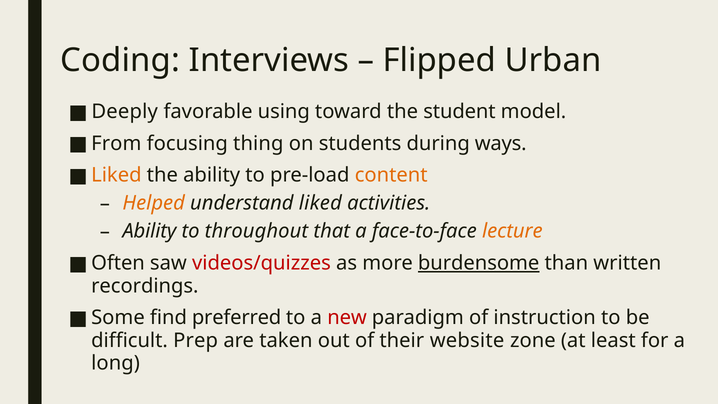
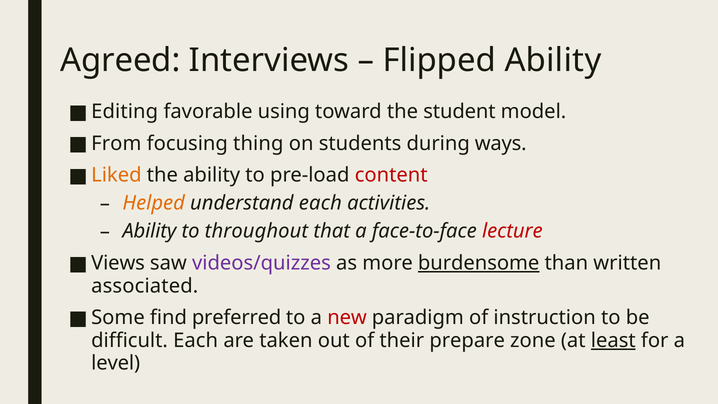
Coding: Coding -> Agreed (120, 60)
Flipped Urban: Urban -> Ability (553, 60)
Deeply: Deeply -> Editing (125, 112)
content colour: orange -> red (391, 175)
understand liked: liked -> each (320, 203)
lecture colour: orange -> red (512, 231)
Often: Often -> Views (118, 263)
videos/quizzes colour: red -> purple (261, 263)
recordings: recordings -> associated (145, 286)
difficult Prep: Prep -> Each (196, 340)
website: website -> prepare (467, 340)
least underline: none -> present (613, 340)
long: long -> level (116, 363)
